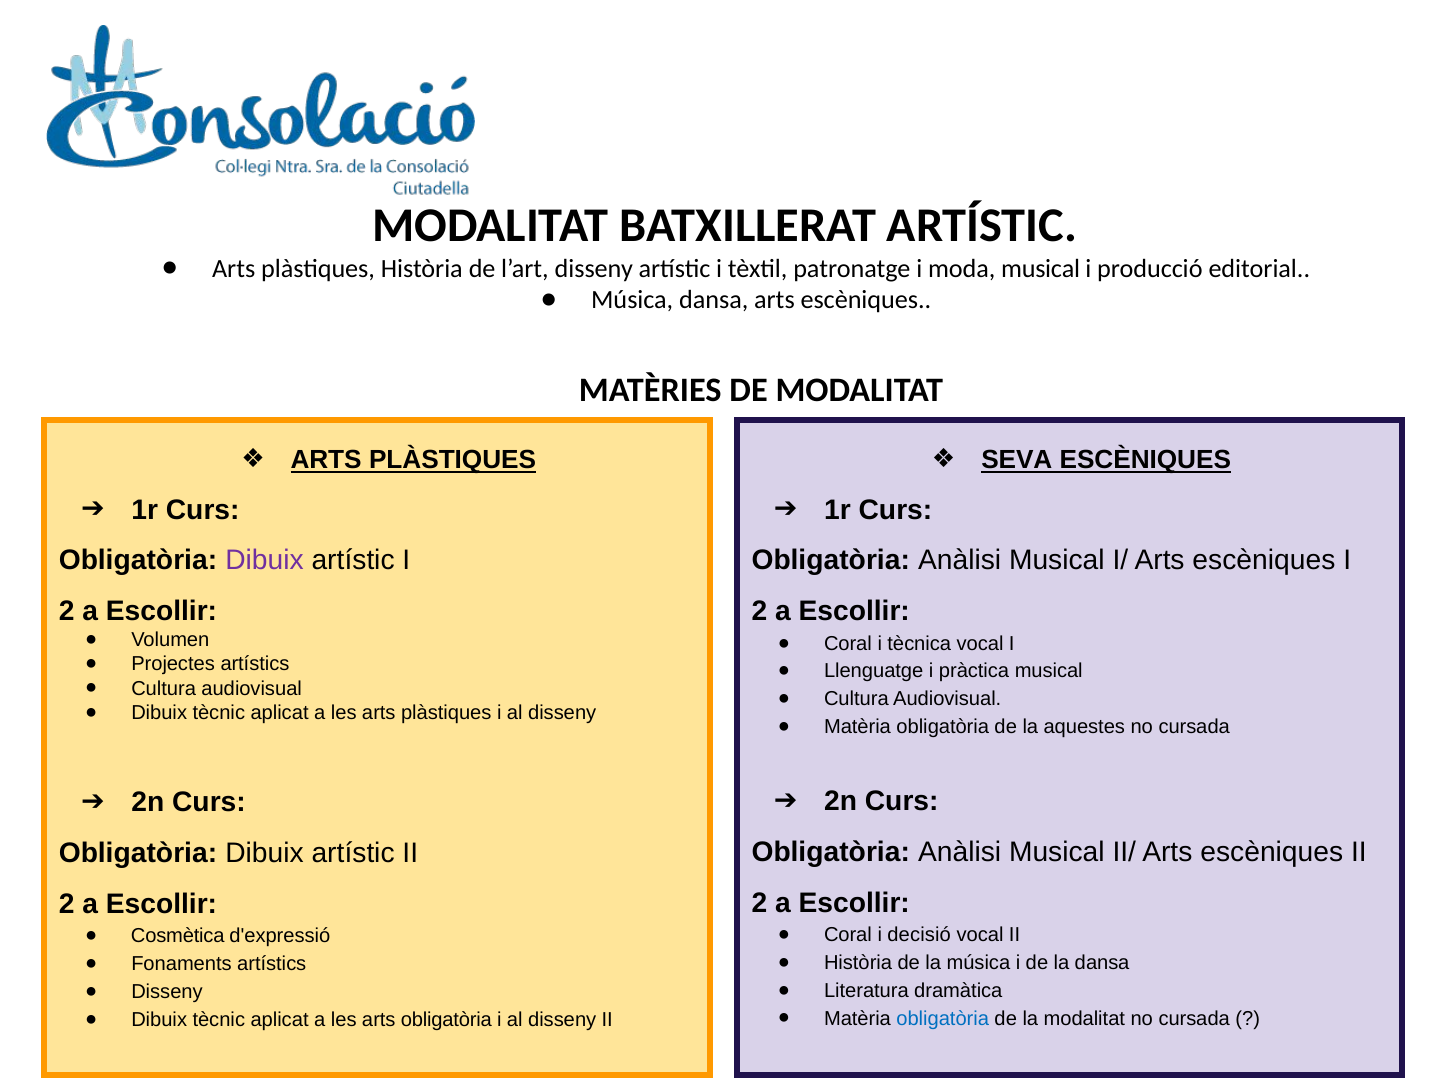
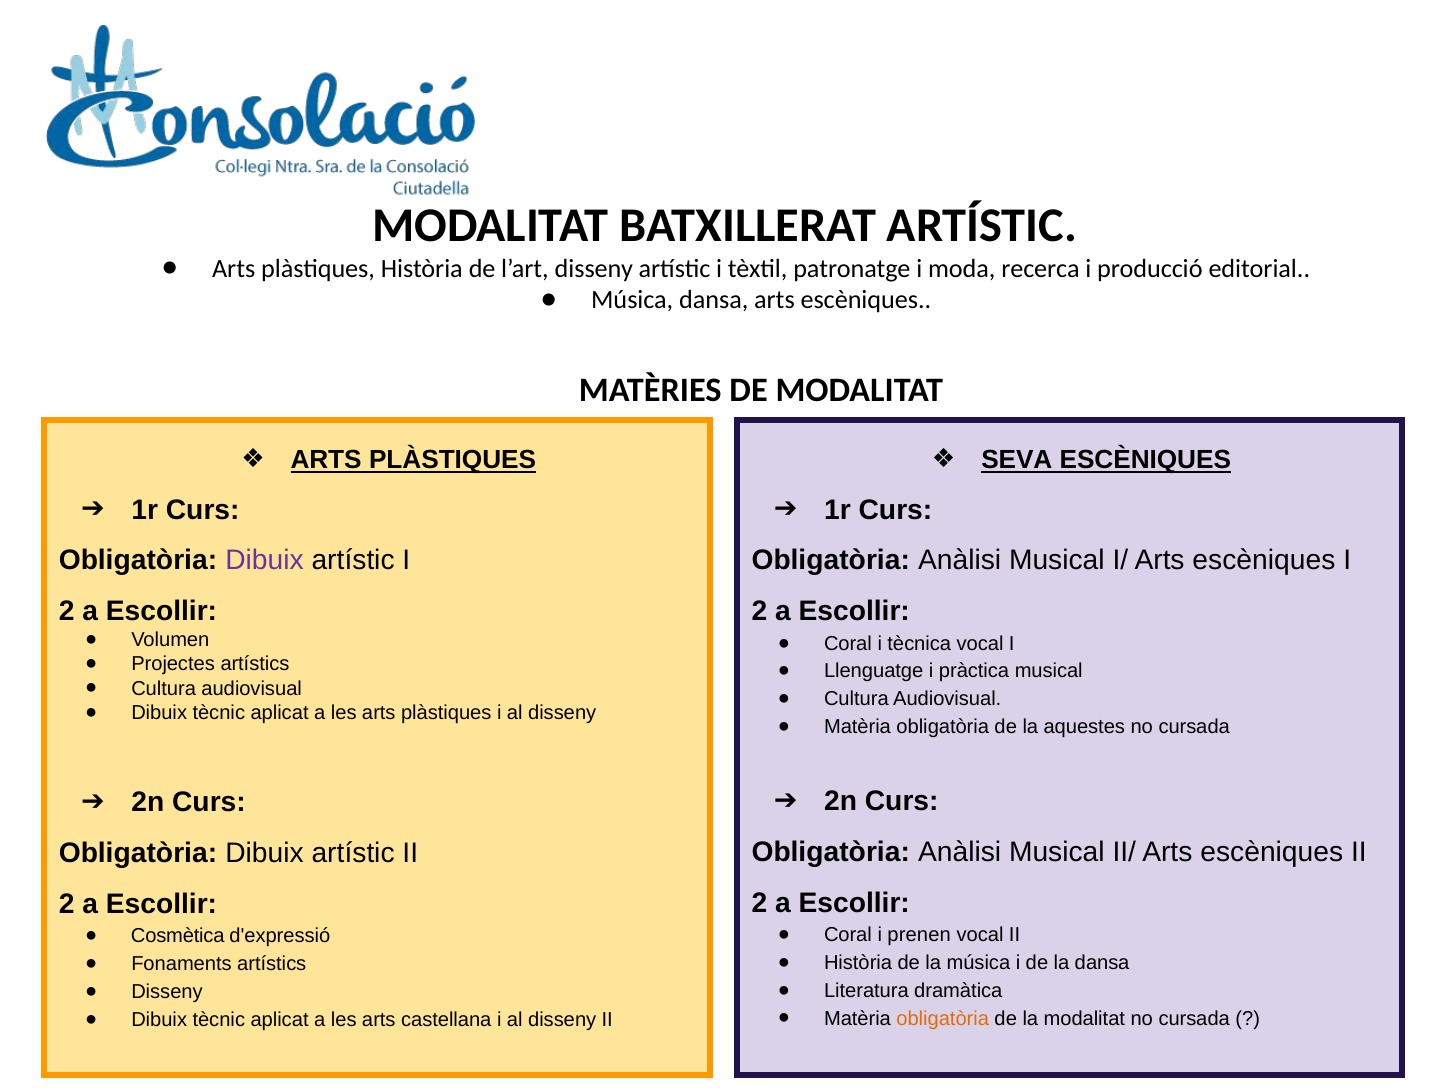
moda musical: musical -> recerca (1041, 269)
decisió: decisió -> prenen (919, 934)
obligatòria colour: blue -> orange (943, 1018)
arts obligatòria: obligatòria -> castellana (446, 1019)
